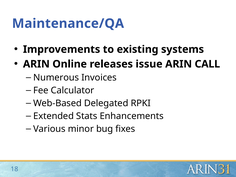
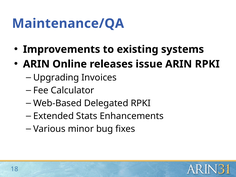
ARIN CALL: CALL -> RPKI (207, 64)
Numerous: Numerous -> Upgrading (56, 78)
